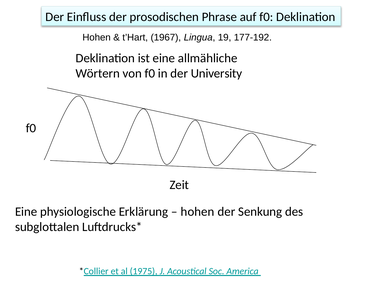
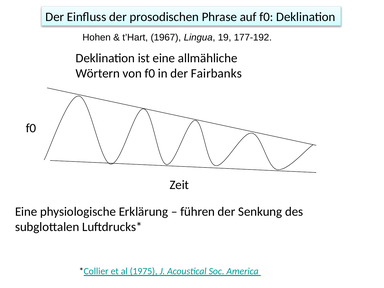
University: University -> Fairbanks (216, 73)
hohen: hohen -> führen (198, 212)
